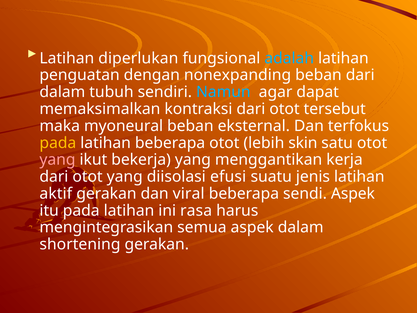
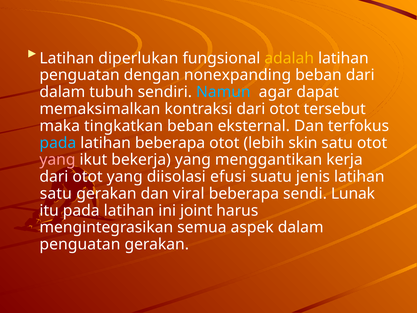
adalah colour: light blue -> yellow (289, 58)
myoneural: myoneural -> tingkatkan (124, 126)
pada colour: yellow -> light blue (58, 143)
aktif: aktif -> satu (56, 193)
sendi Aspek: Aspek -> Lunak (353, 193)
rasa: rasa -> joint (196, 210)
shortening: shortening -> penguatan (80, 244)
